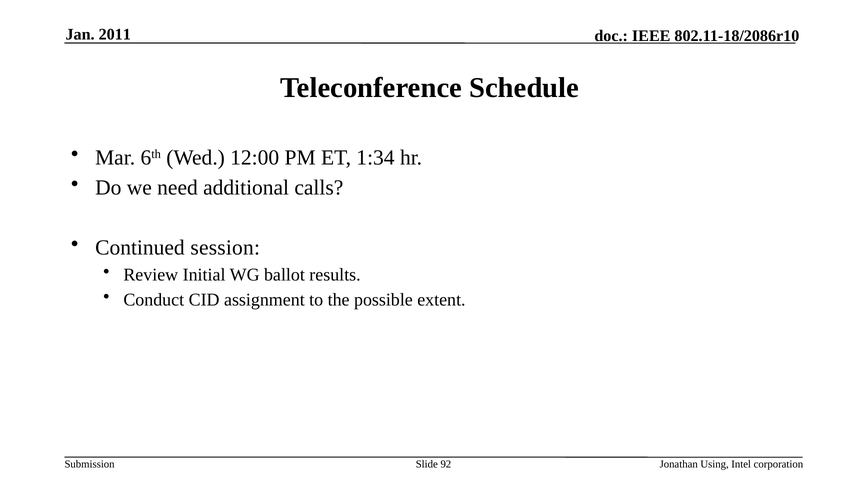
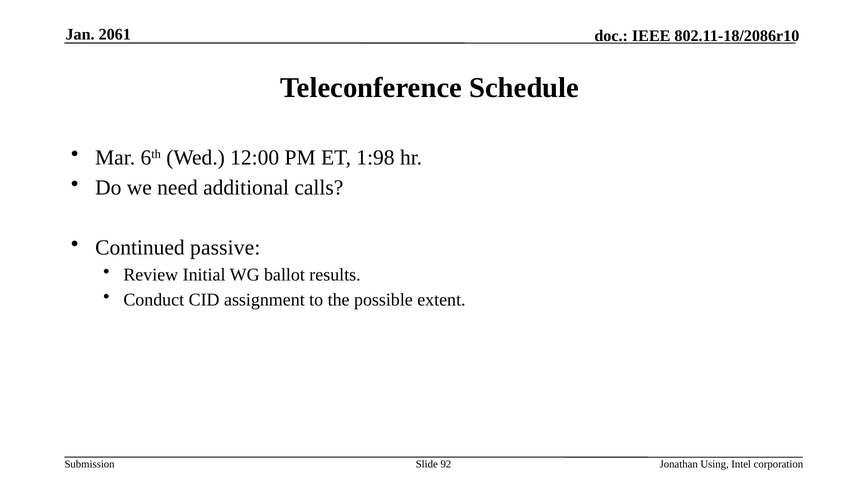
2011: 2011 -> 2061 (115, 34)
1:34: 1:34 -> 1:98 (375, 157)
session: session -> passive (225, 248)
